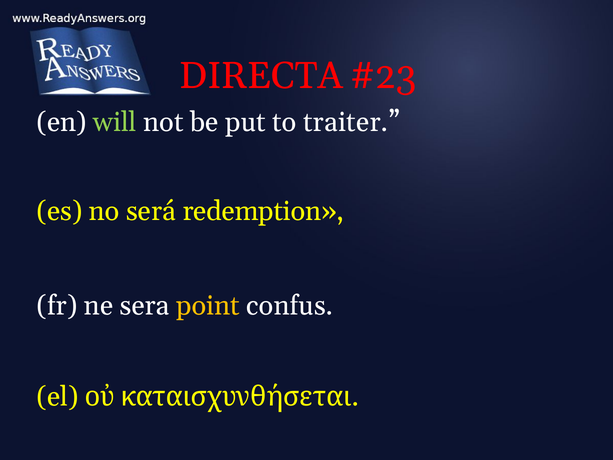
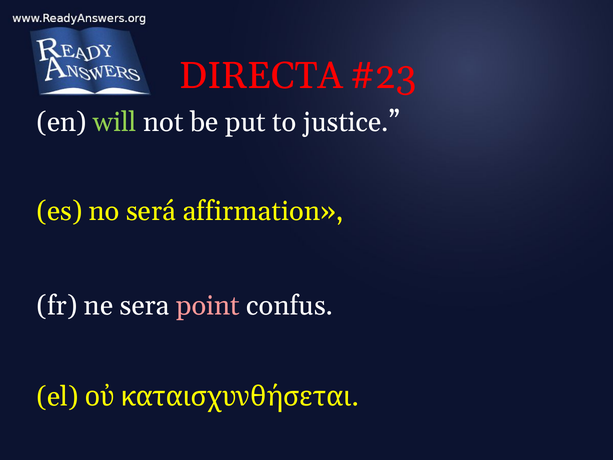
traiter: traiter -> justice (352, 122)
redemption: redemption -> affirmation (263, 211)
point colour: yellow -> pink (208, 305)
